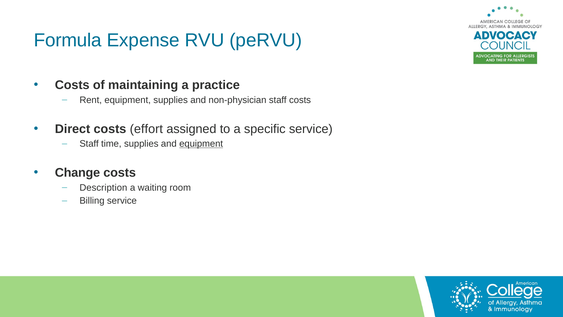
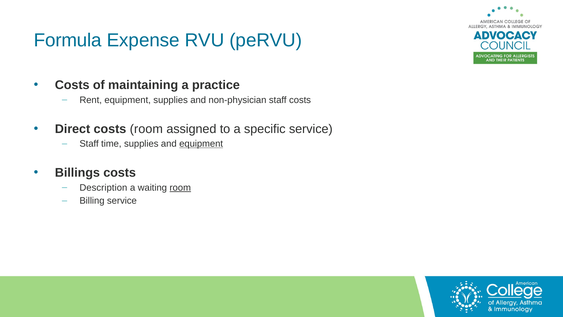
costs effort: effort -> room (146, 129)
Change: Change -> Billings (77, 173)
room underline: none -> present (180, 187)
